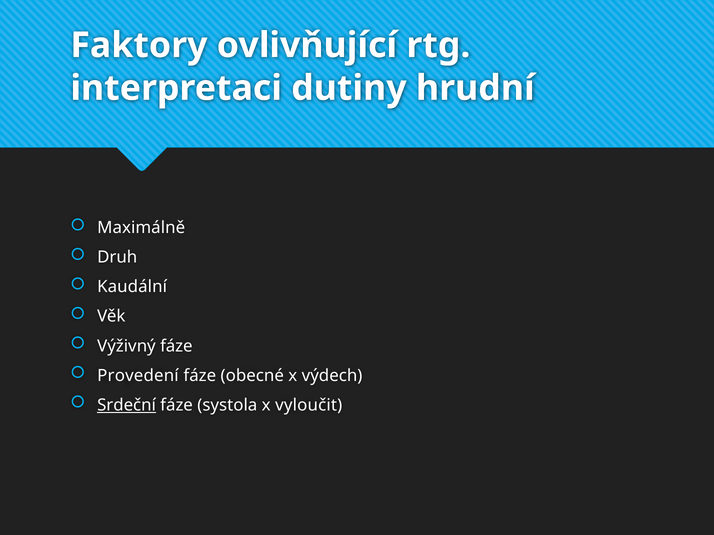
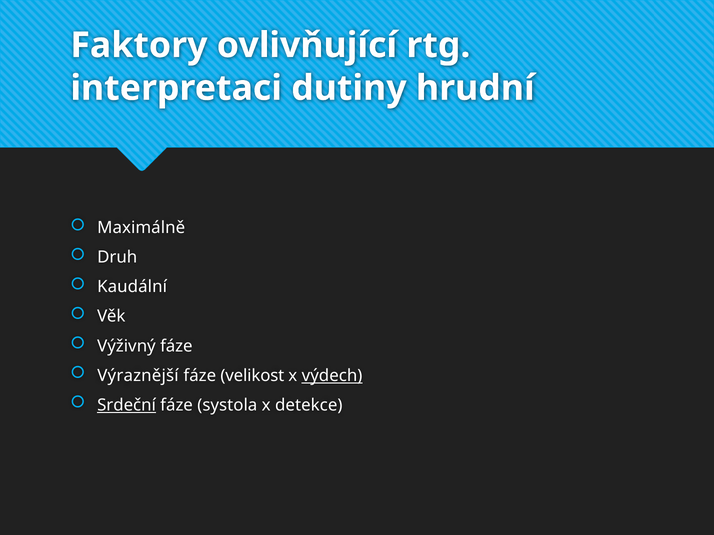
Provedení: Provedení -> Výraznější (138, 376)
obecné: obecné -> velikost (252, 376)
výdech underline: none -> present (332, 376)
vyloučit: vyloučit -> detekce (309, 405)
